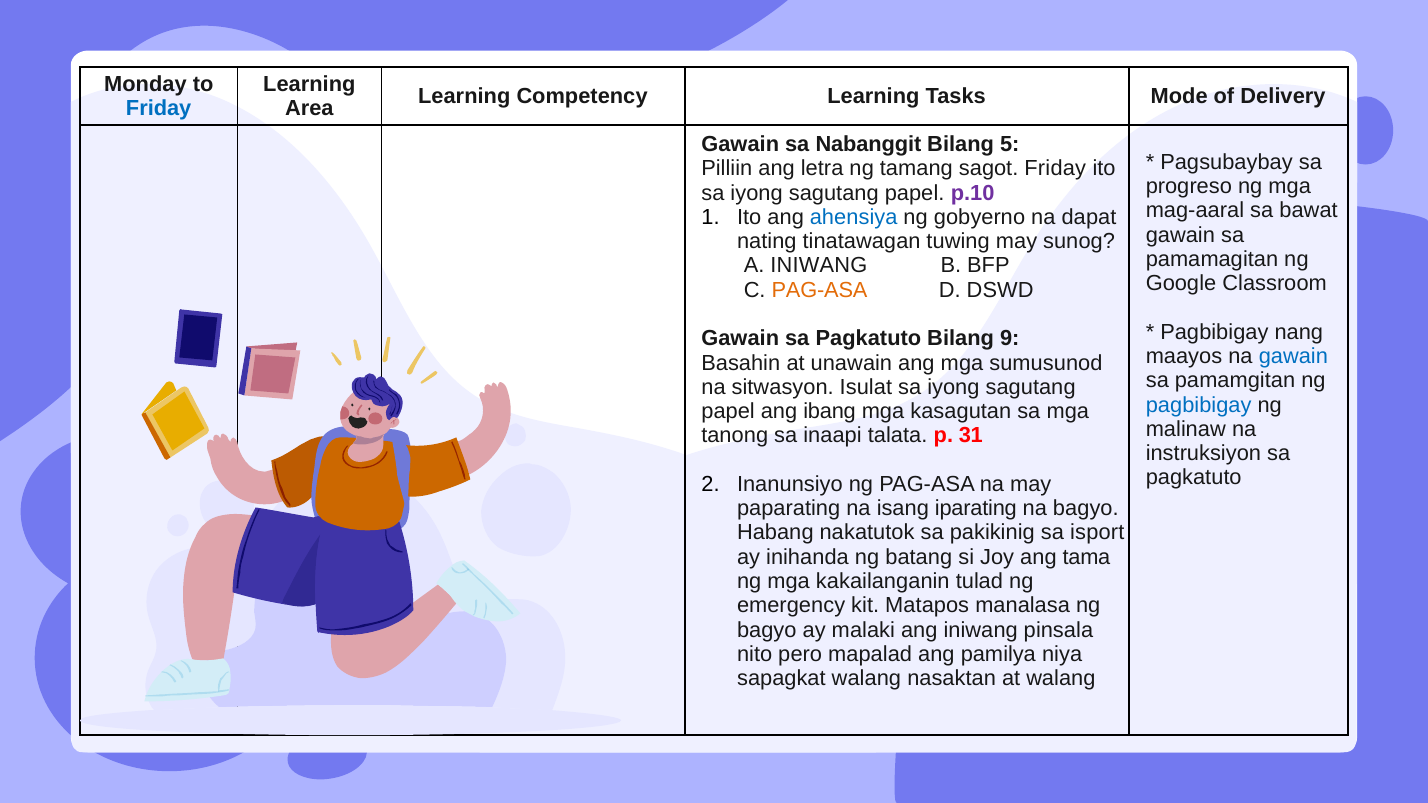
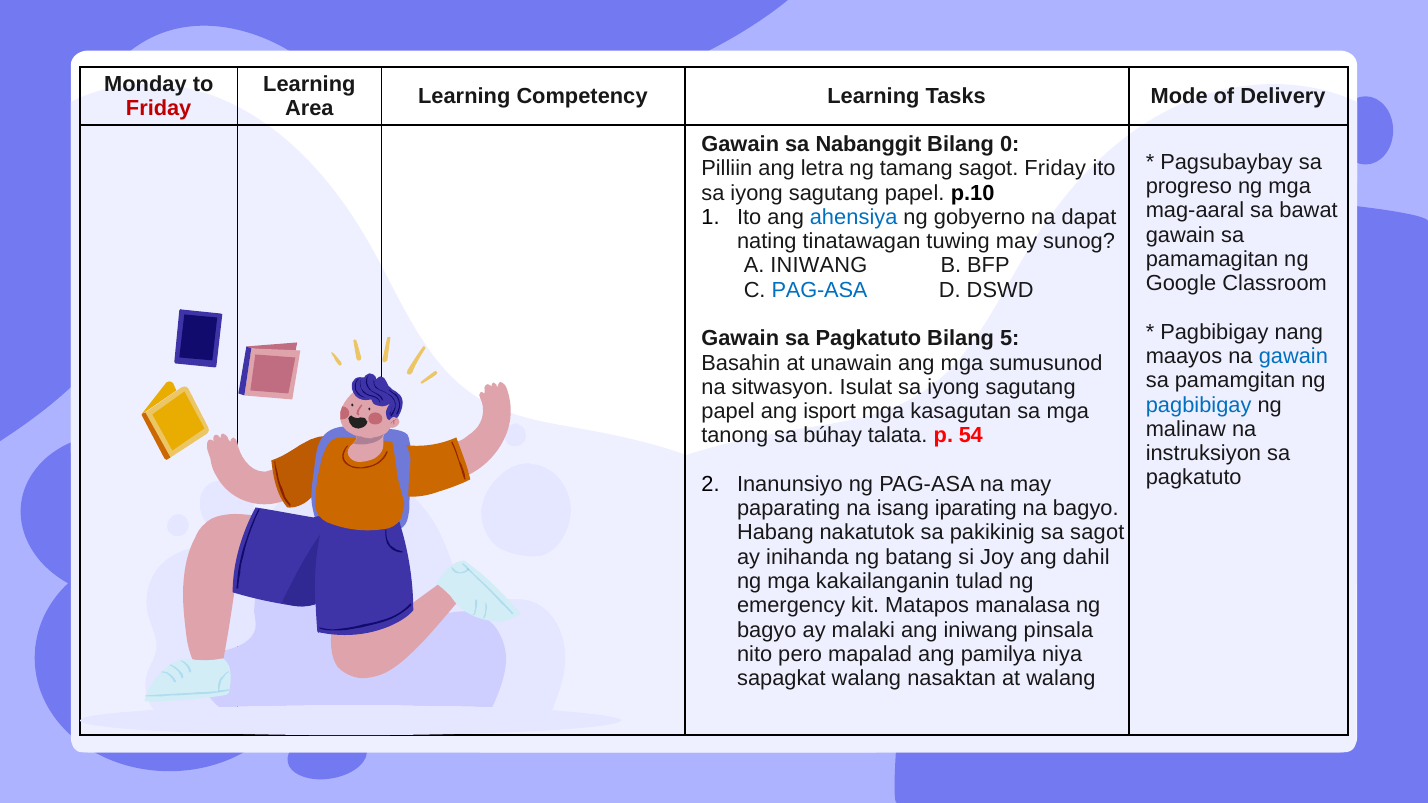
Friday colour: blue -> red (159, 109)
5: 5 -> 0 (1010, 144)
p.10 colour: purple -> black (973, 193)
PAG-ASA colour: orange -> blue (819, 290)
9: 9 -> 5 (1010, 339)
ibang: ibang -> isport (830, 412)
inaapi: inaapi -> búhay (833, 436)
31: 31 -> 54 (971, 436)
sa isport: isport -> sagot (1097, 533)
tama: tama -> dahil (1086, 557)
